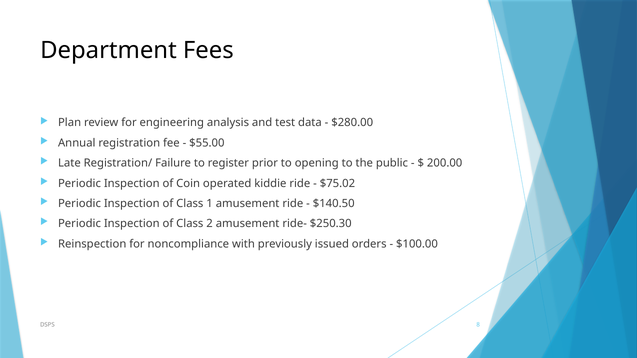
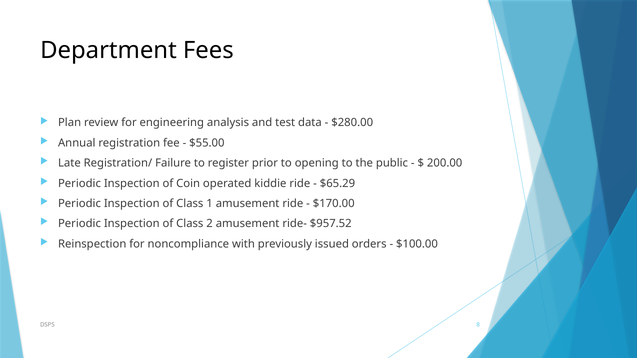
$75.02: $75.02 -> $65.29 (337, 183)
$140.50: $140.50 -> $170.00 (334, 204)
$250.30: $250.30 -> $957.52 (331, 224)
